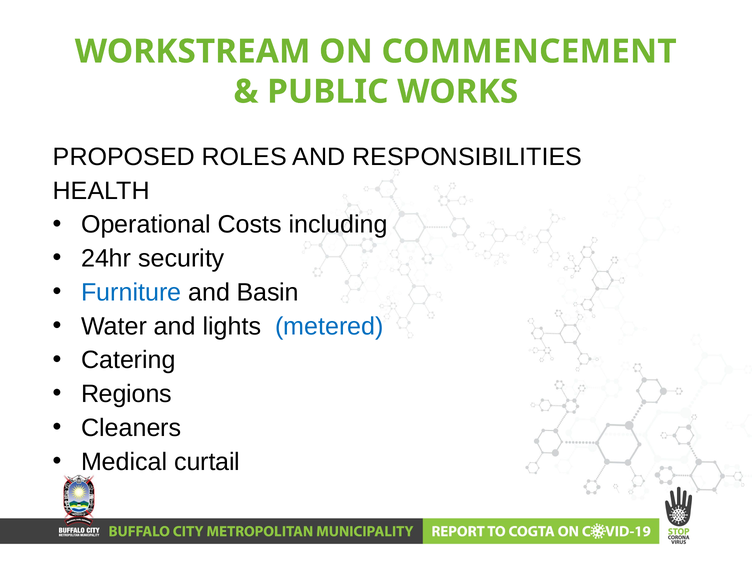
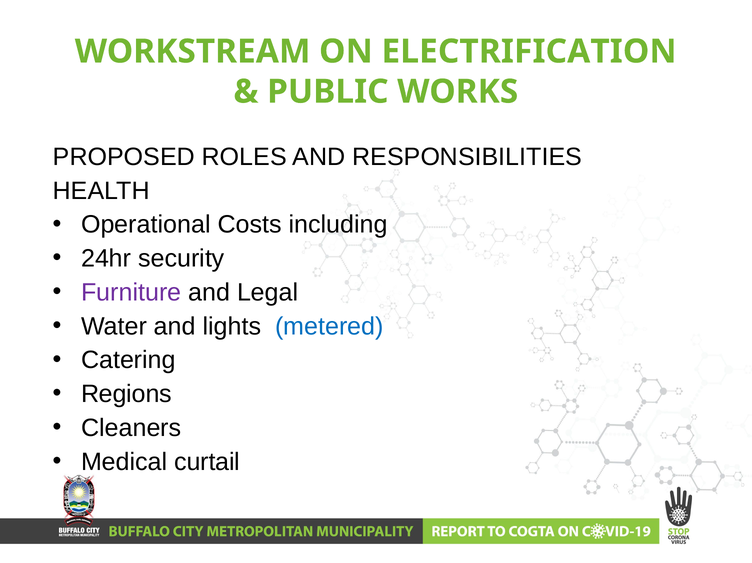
COMMENCEMENT: COMMENCEMENT -> ELECTRIFICATION (529, 51)
Furniture colour: blue -> purple (131, 292)
Basin: Basin -> Legal (268, 292)
